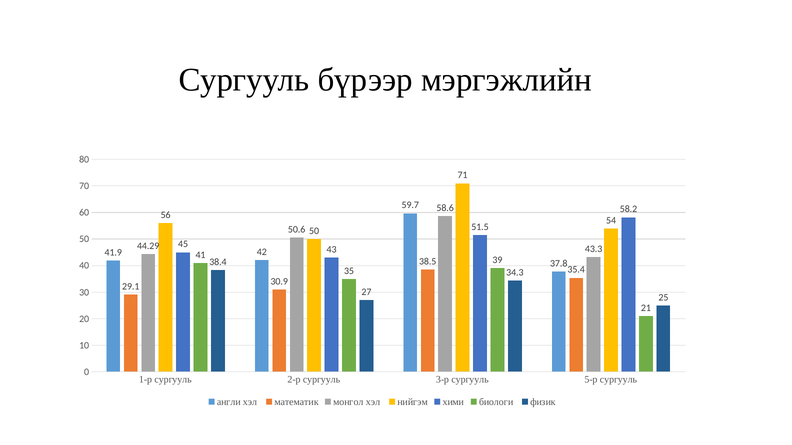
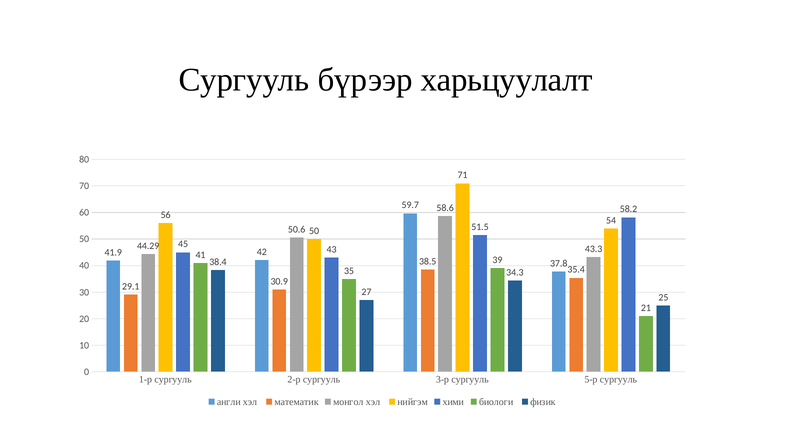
мэргэжлийн: мэргэжлийн -> харьцуулалт (507, 80)
